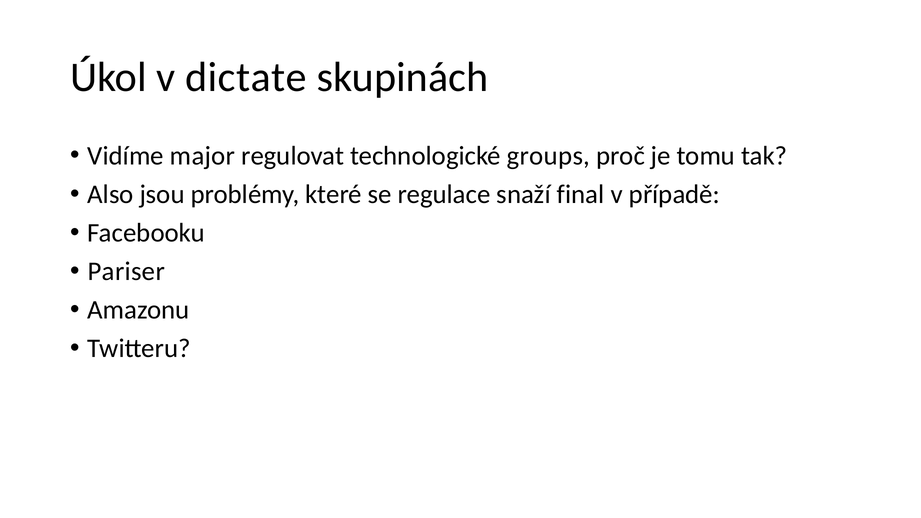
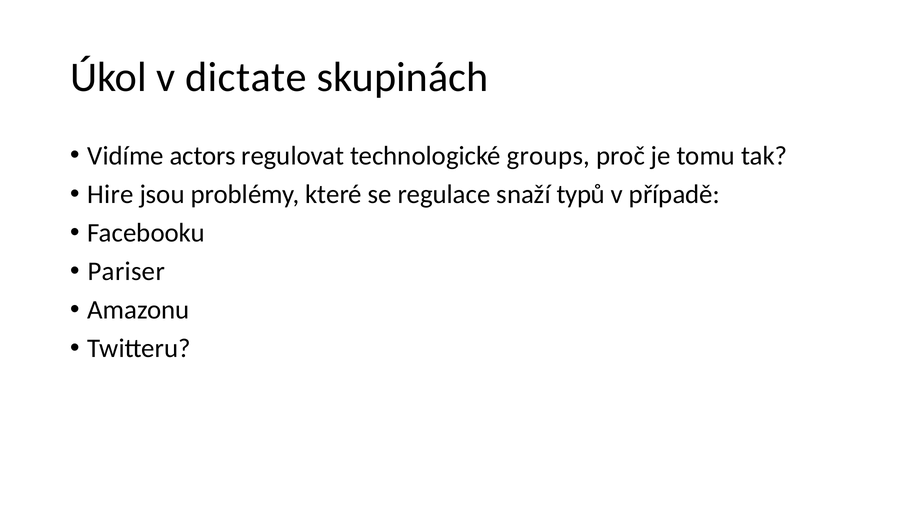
major: major -> actors (203, 156)
Also: Also -> Hire (110, 194)
final: final -> typů (581, 194)
